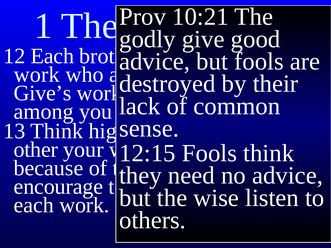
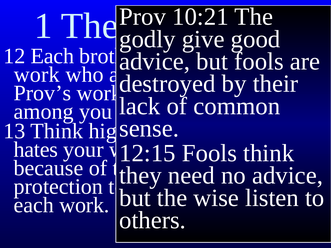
Give’s: Give’s -> Prov’s (42, 93)
other: other -> hates (36, 150)
encourage: encourage -> protection (58, 187)
